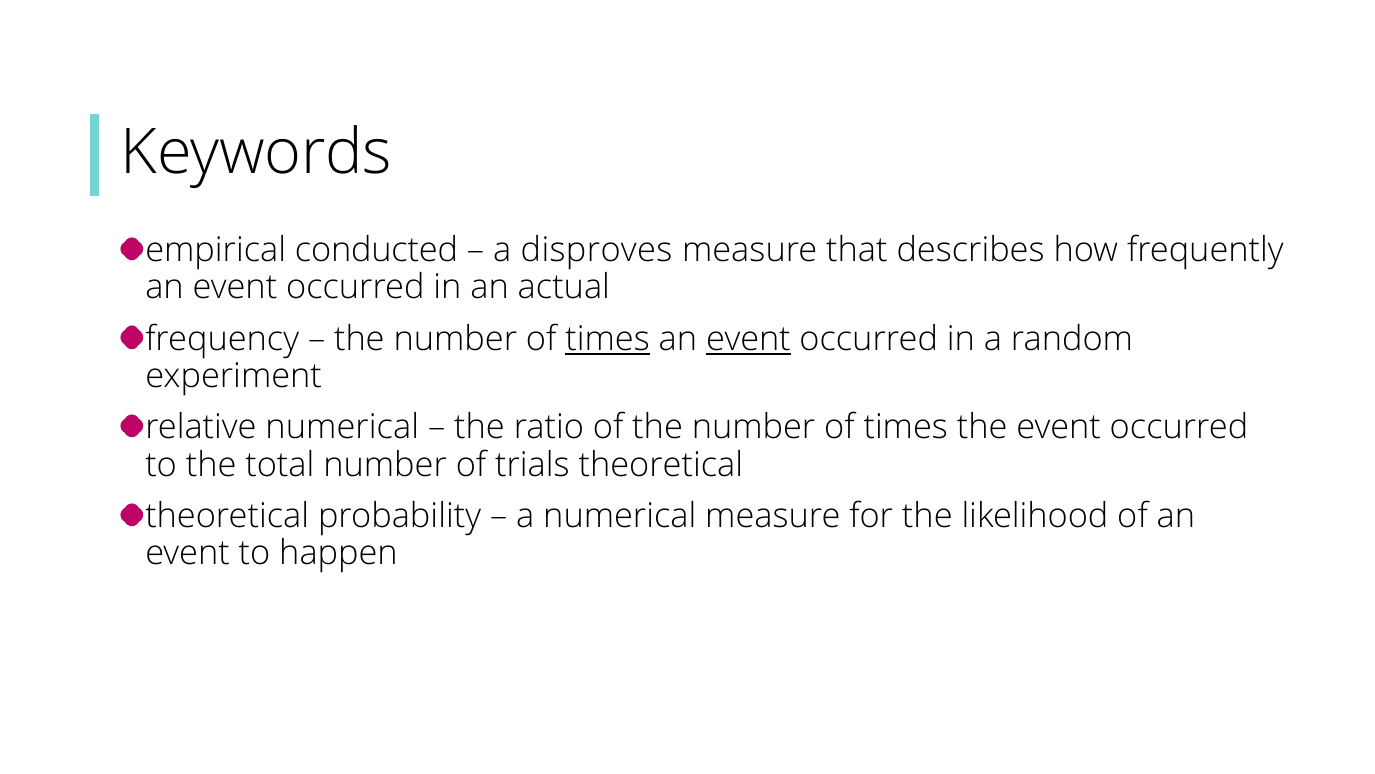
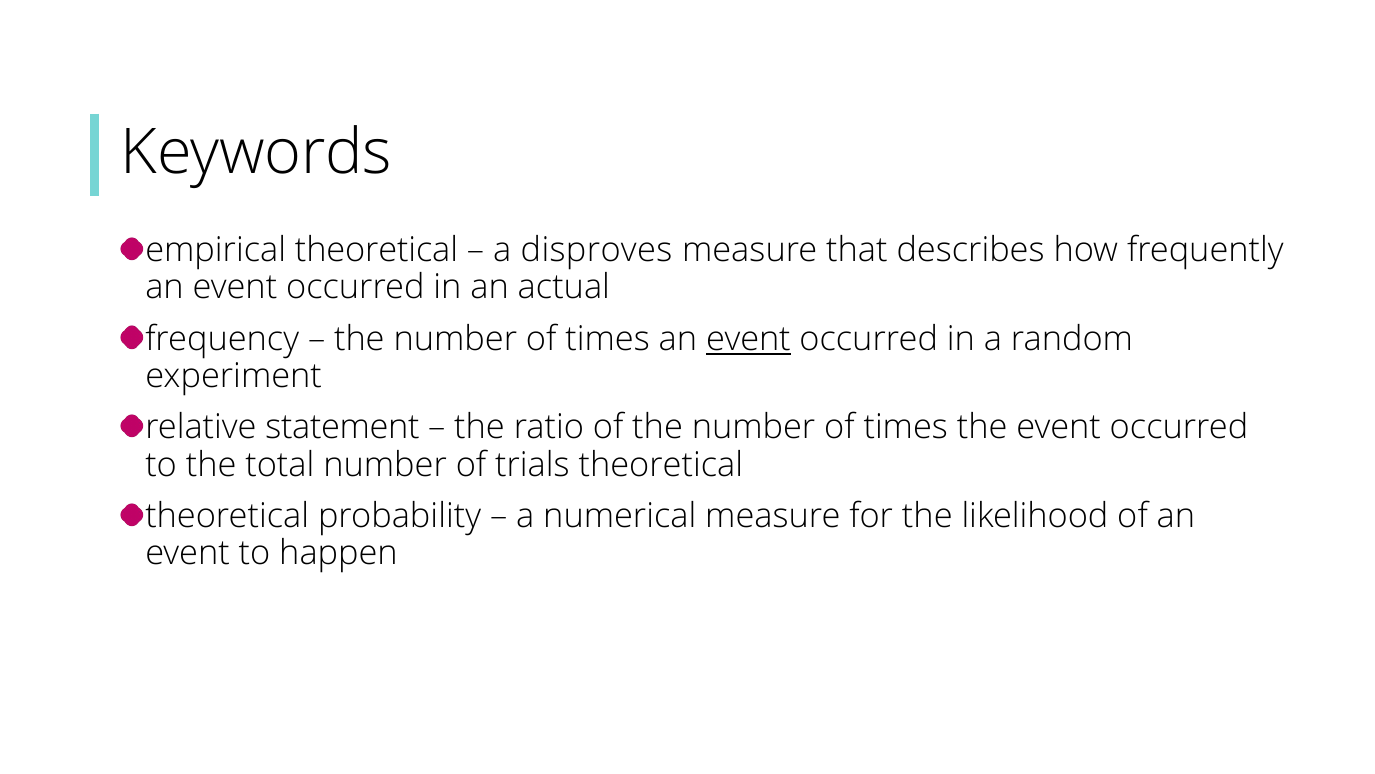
empirical conducted: conducted -> theoretical (376, 250)
times underline: present -> none (608, 339)
relative numerical: numerical -> statement (343, 427)
